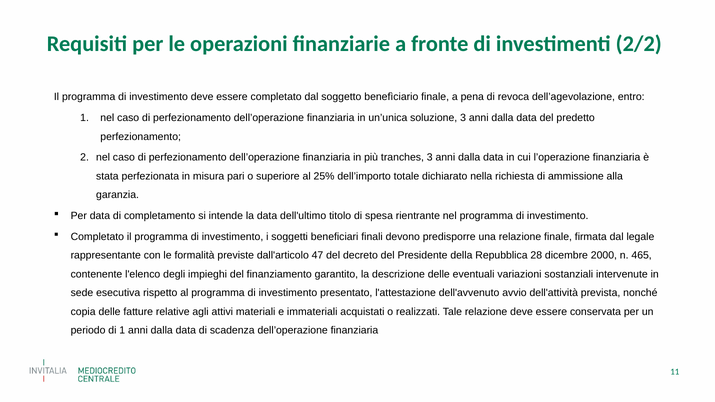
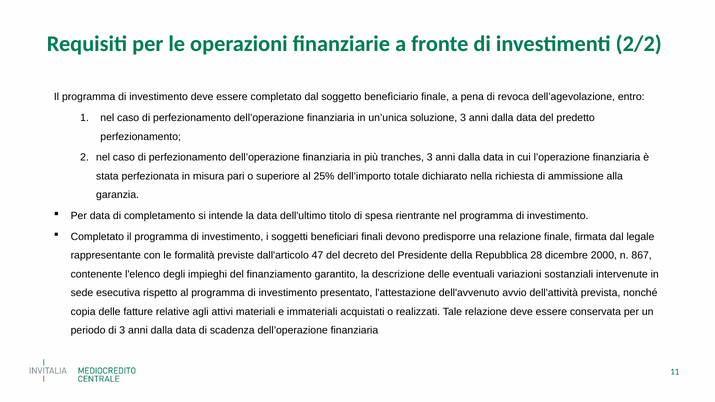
465: 465 -> 867 (642, 256)
di 1: 1 -> 3 (122, 331)
